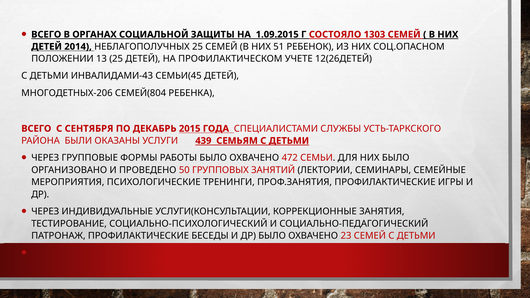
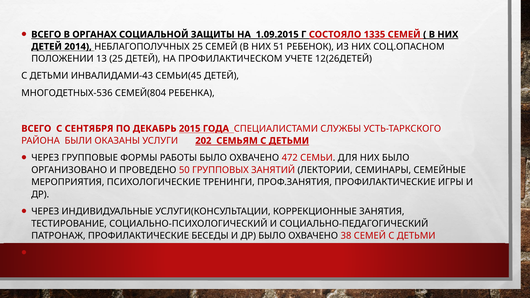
1303: 1303 -> 1335 (374, 34)
МНОГОДЕТНЫХ-206: МНОГОДЕТНЫХ-206 -> МНОГОДЕТНЫХ-536 (67, 93)
439: 439 -> 202 (203, 141)
23: 23 -> 38 (346, 236)
